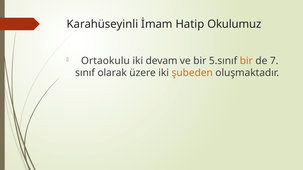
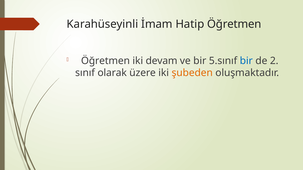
Hatip Okulumuz: Okulumuz -> Öğretmen (234, 24)
Ortaokulu: Ortaokulu -> Öğretmen (105, 61)
bir colour: orange -> blue (246, 61)
7: 7 -> 2 (274, 61)
